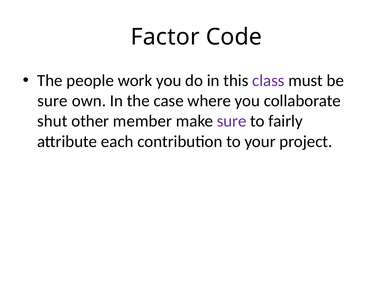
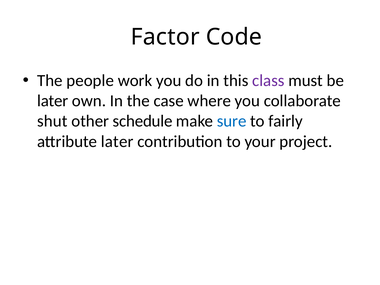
sure: sure -> later (53, 101)
member: member -> schedule (143, 121)
sure colour: purple -> blue (232, 121)
attribute each: each -> later (117, 141)
